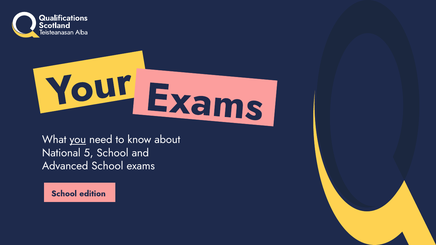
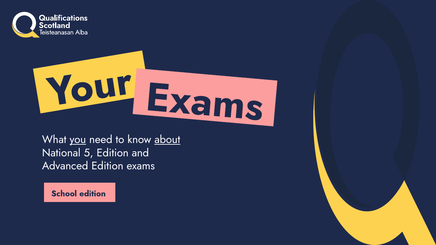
about underline: none -> present (167, 140)
5 School: School -> Edition (113, 153)
Advanced School: School -> Edition (107, 166)
